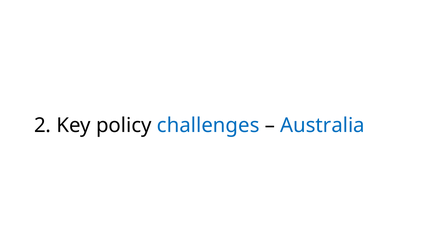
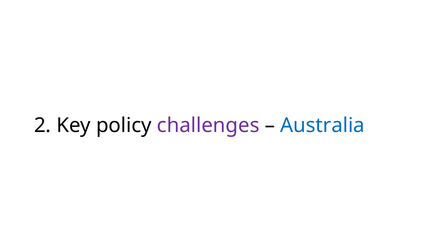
challenges colour: blue -> purple (208, 125)
